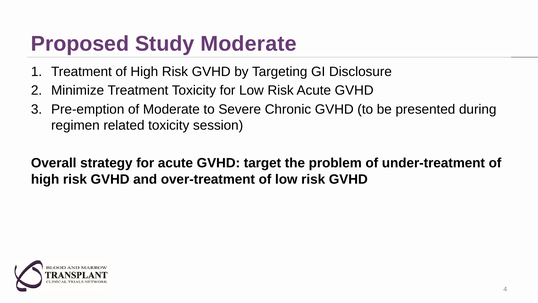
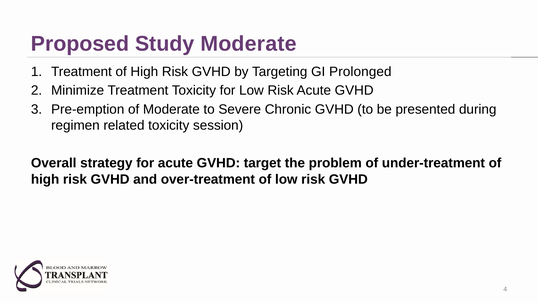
Disclosure: Disclosure -> Prolonged (360, 72)
